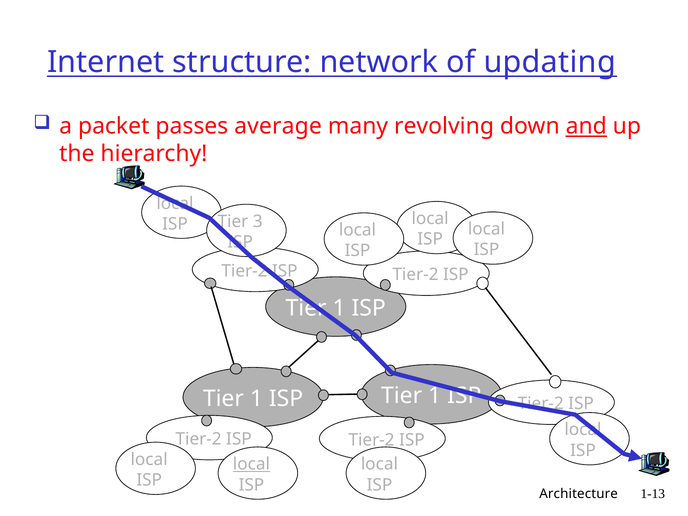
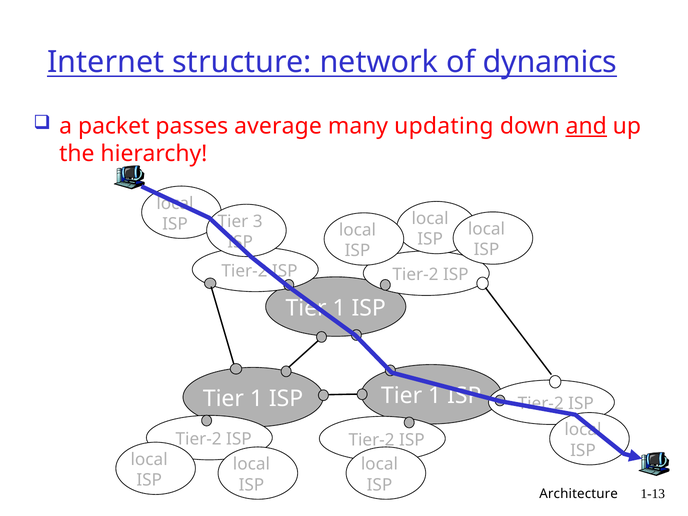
updating: updating -> dynamics (550, 62)
revolving: revolving -> updating (444, 126)
local underline: present -> none (251, 464)
